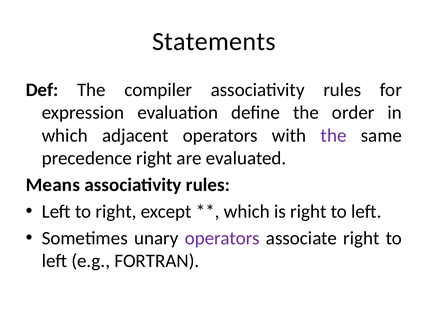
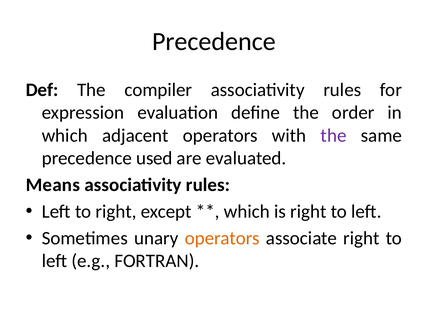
Statements: Statements -> Precedence (214, 41)
precedence right: right -> used (154, 158)
operators colour: purple -> orange (222, 238)
